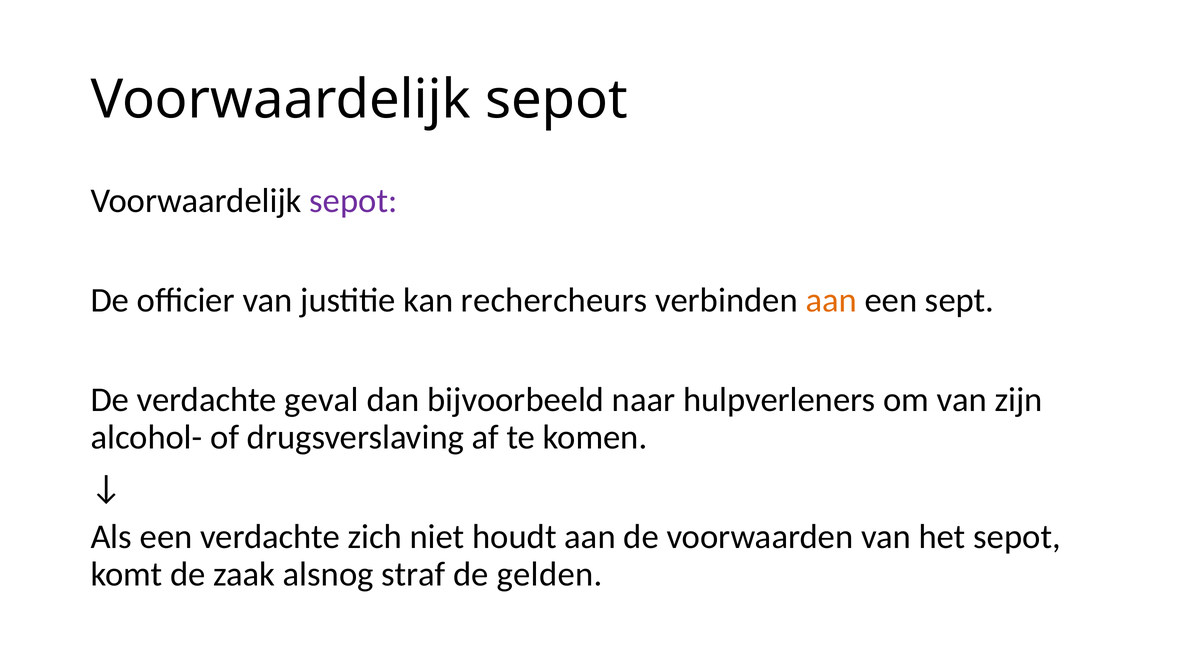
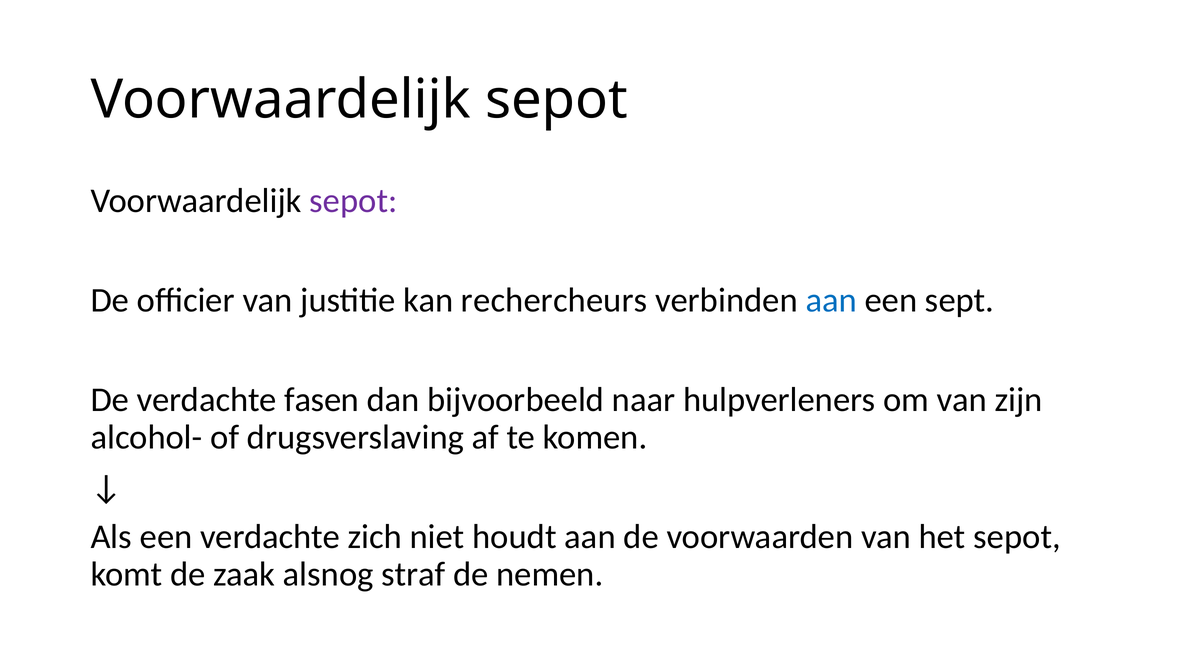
aan colour: orange -> blue (831, 300)
geval: geval -> fasen (322, 400)
gelden: gelden -> nemen (550, 575)
